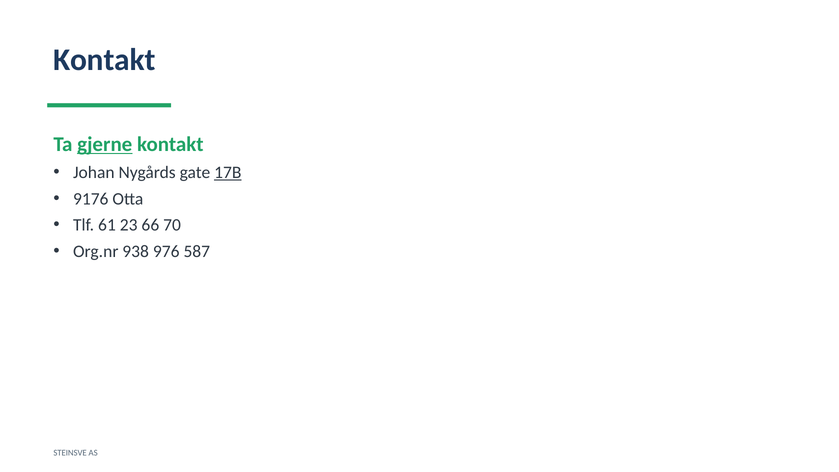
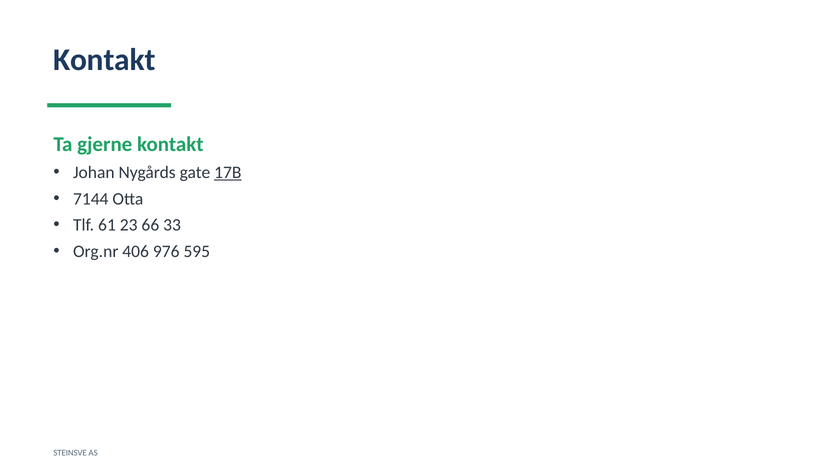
gjerne underline: present -> none (105, 144)
9176: 9176 -> 7144 (91, 199)
70: 70 -> 33 (172, 225)
938: 938 -> 406 (136, 251)
587: 587 -> 595 (197, 251)
